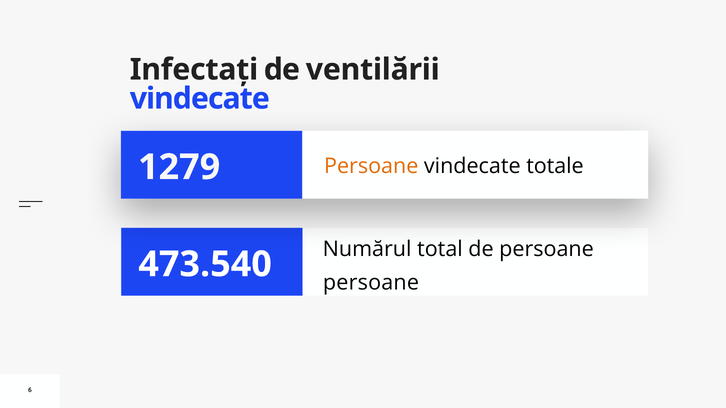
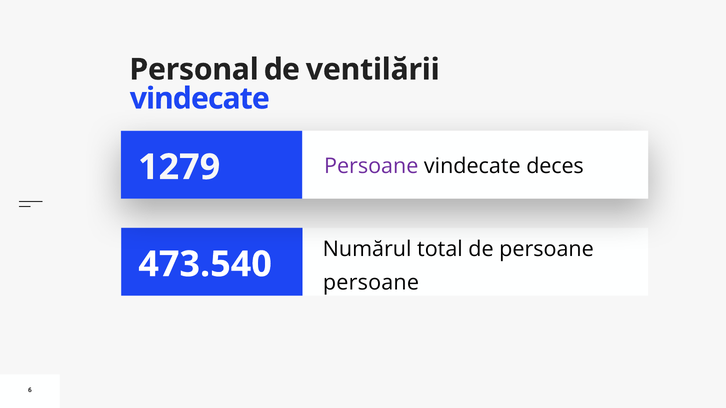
Infectați: Infectați -> Personal (194, 70)
Persoane colour: orange -> purple (371, 166)
totale: totale -> deces (555, 166)
